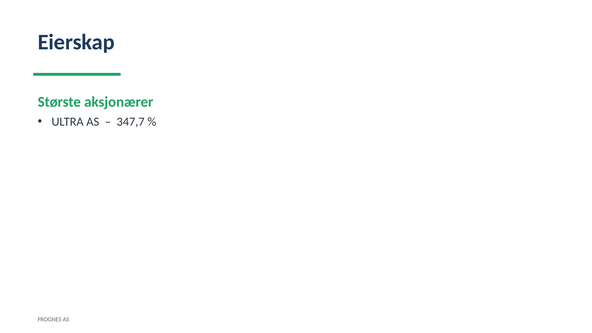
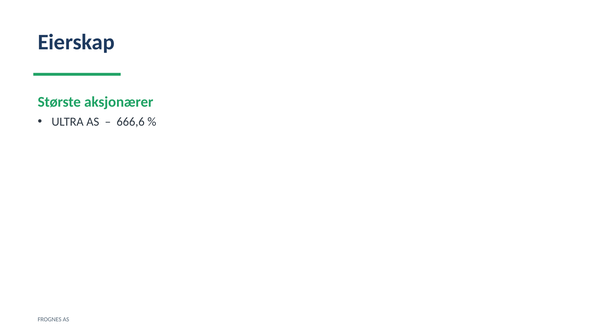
347,7: 347,7 -> 666,6 (131, 122)
